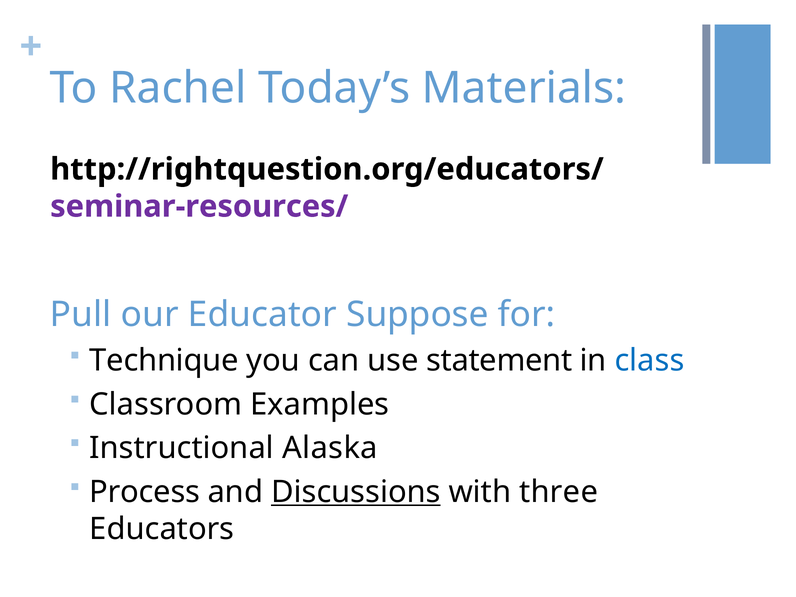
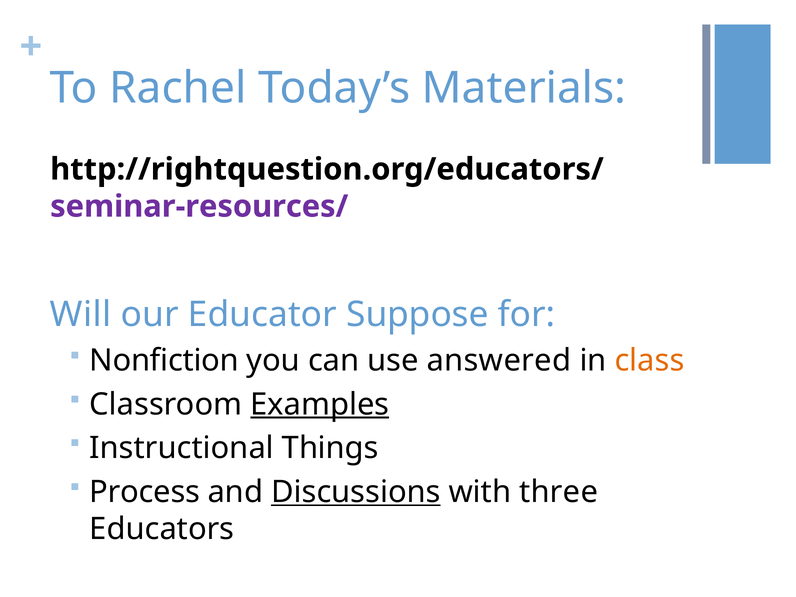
Pull: Pull -> Will (81, 314)
Technique: Technique -> Nonfiction (164, 360)
statement: statement -> answered (499, 360)
class colour: blue -> orange (650, 360)
Examples underline: none -> present (320, 404)
Alaska: Alaska -> Things (330, 448)
